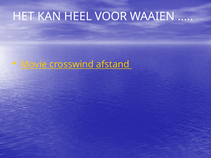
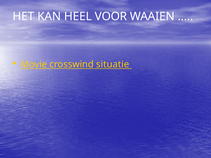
afstand: afstand -> situatie (113, 64)
